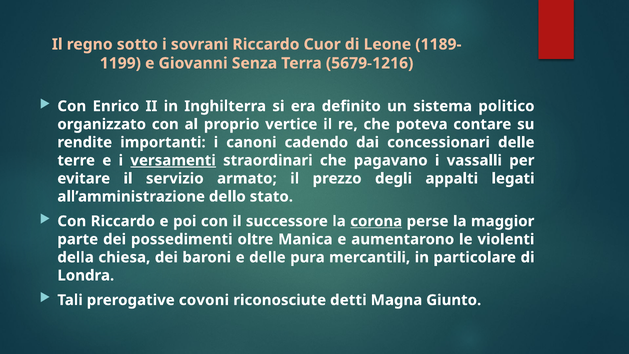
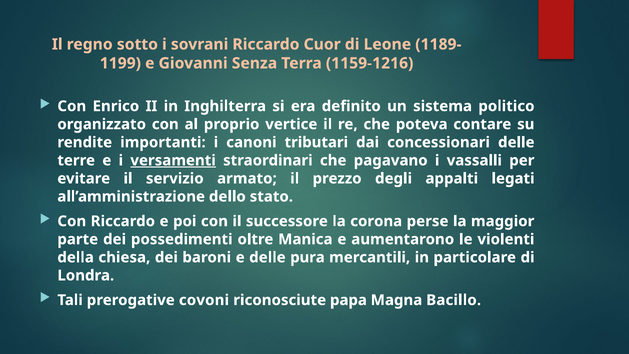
5679-1216: 5679-1216 -> 1159-1216 (370, 63)
cadendo: cadendo -> tributari (316, 142)
corona underline: present -> none (376, 221)
detti: detti -> papa (348, 300)
Giunto: Giunto -> Bacillo (454, 300)
